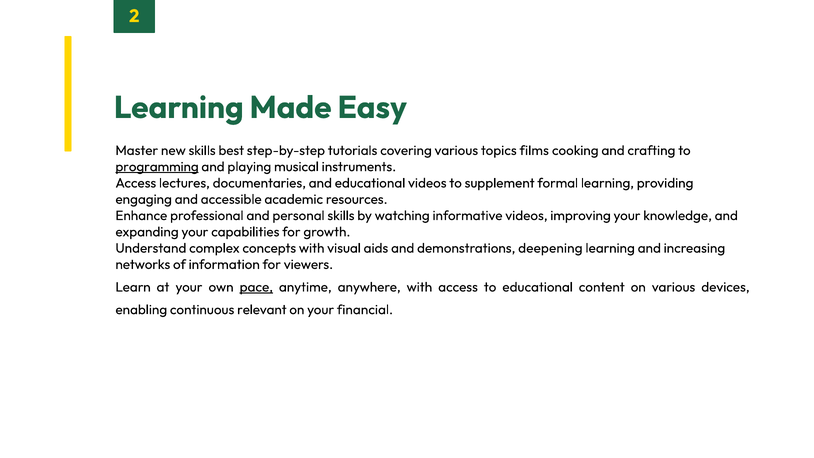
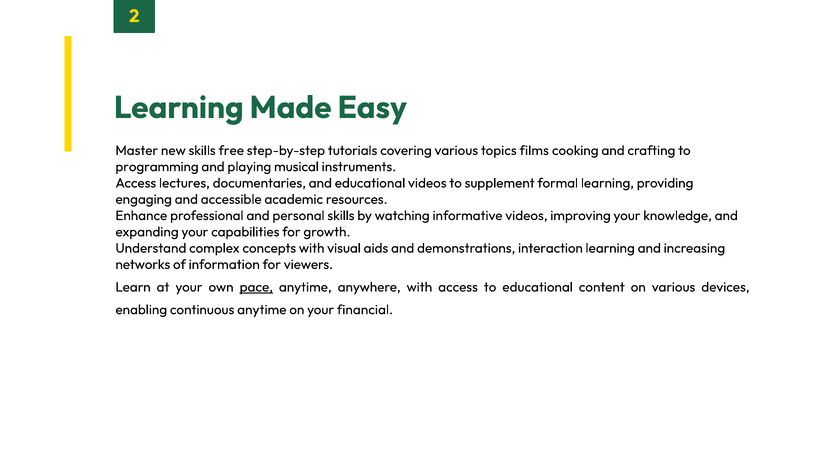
best: best -> free (231, 150)
programming underline: present -> none (157, 167)
deepening: deepening -> interaction (550, 248)
continuous relevant: relevant -> anytime (262, 310)
